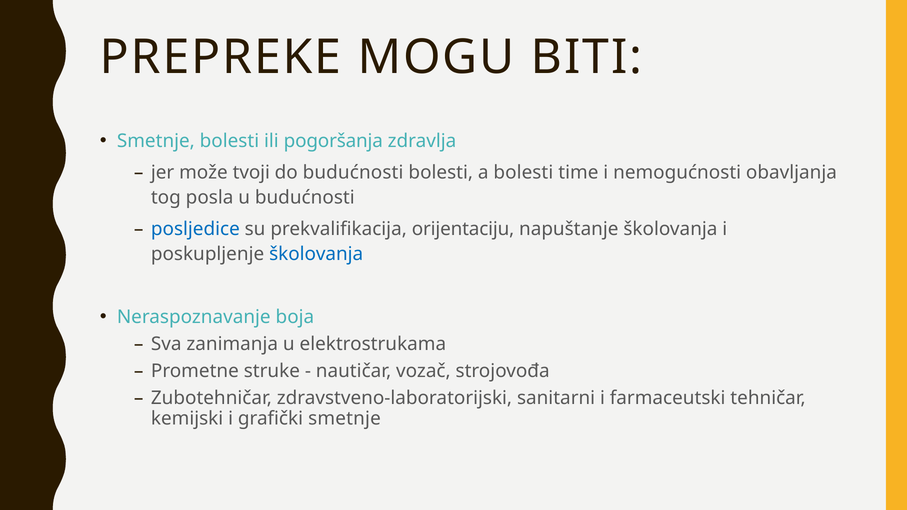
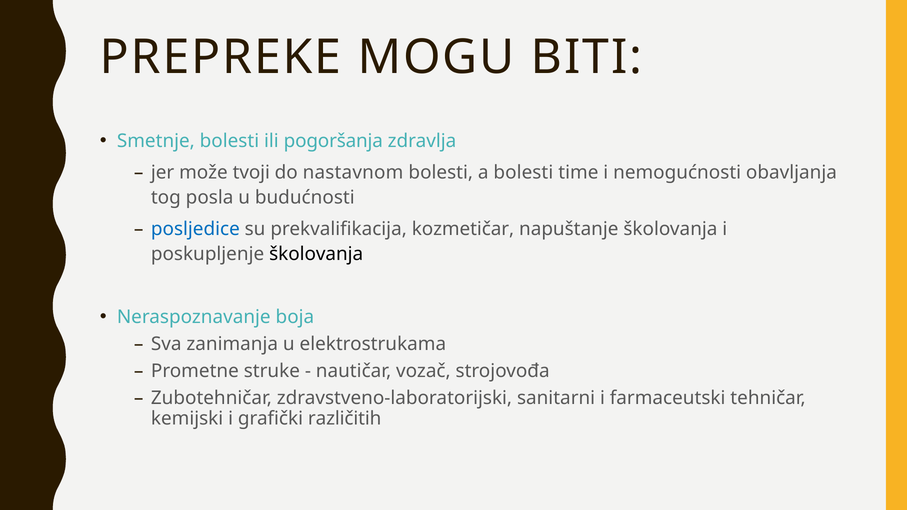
do budućnosti: budućnosti -> nastavnom (353, 173)
orijentaciju: orijentaciju -> kozmetičar (463, 229)
školovanja colour: blue -> black (316, 254)
grafički smetnje: smetnje -> različitih (345, 418)
